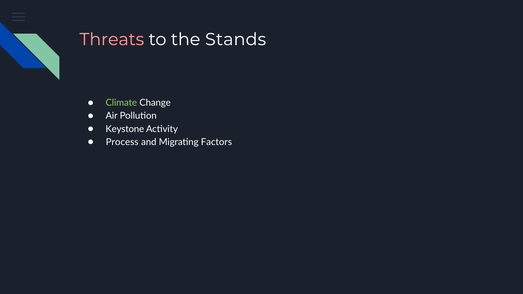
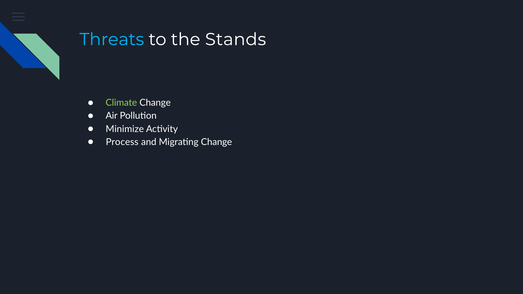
Threats colour: pink -> light blue (112, 39)
Keystone: Keystone -> Minimize (125, 129)
Migrating Factors: Factors -> Change (216, 142)
